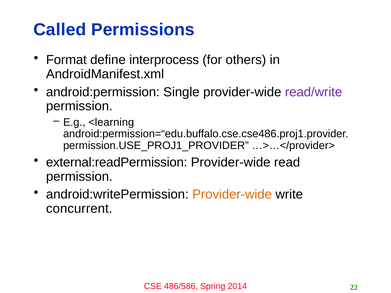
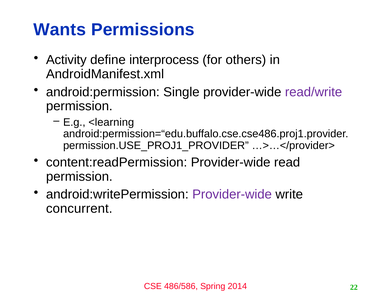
Called: Called -> Wants (60, 30)
Format: Format -> Activity (66, 60)
external:readPermission: external:readPermission -> content:readPermission (117, 163)
Provider-wide colour: orange -> purple (232, 195)
